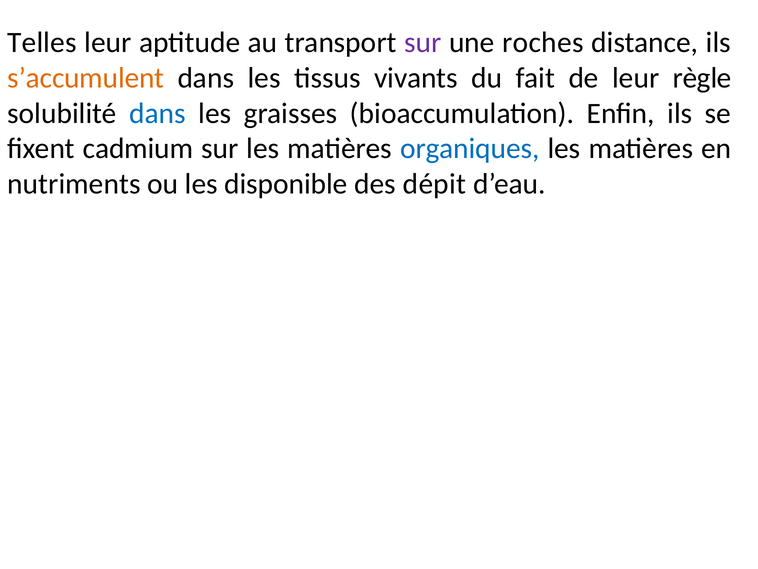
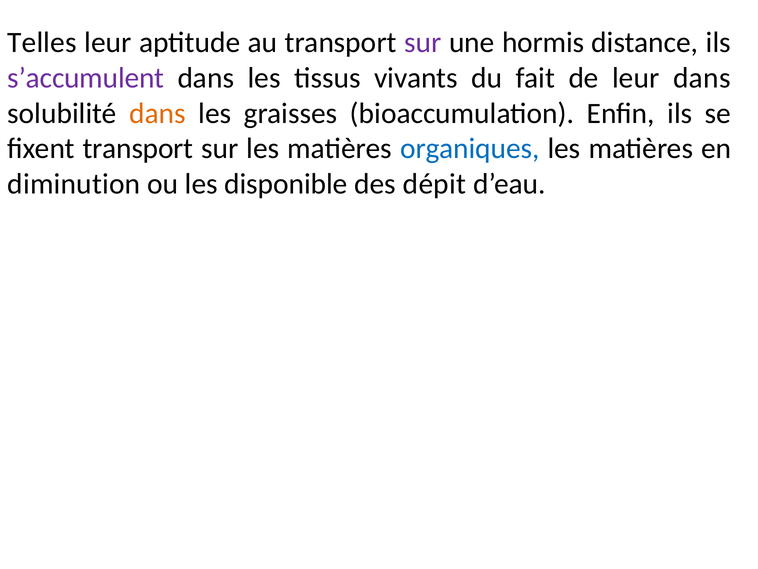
roches: roches -> hormis (543, 42)
s’accumulent colour: orange -> purple (86, 78)
leur règle: règle -> dans (702, 78)
dans colour: blue -> orange (157, 113)
fixent cadmium: cadmium -> transport (138, 149)
nutriments: nutriments -> diminution (74, 184)
